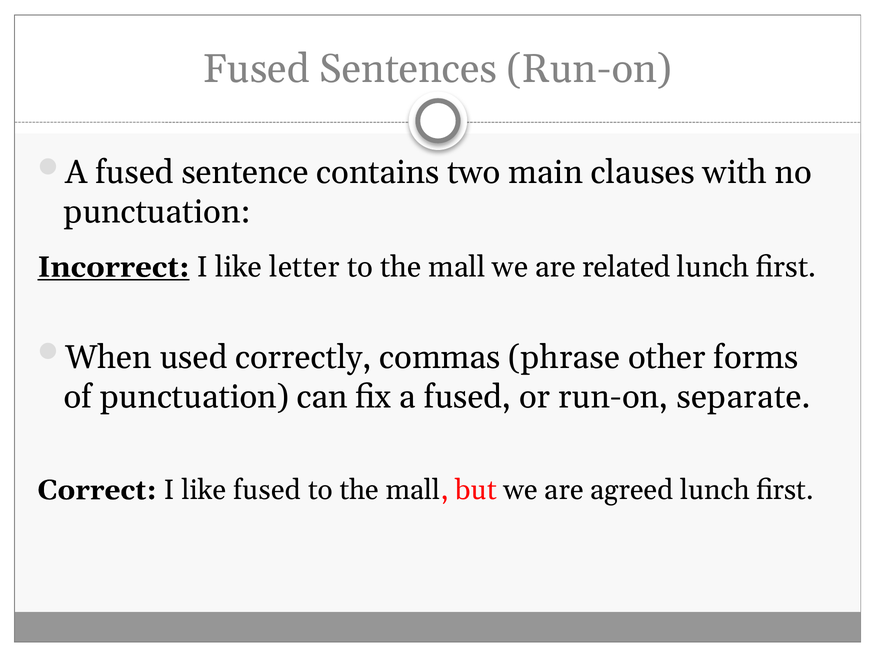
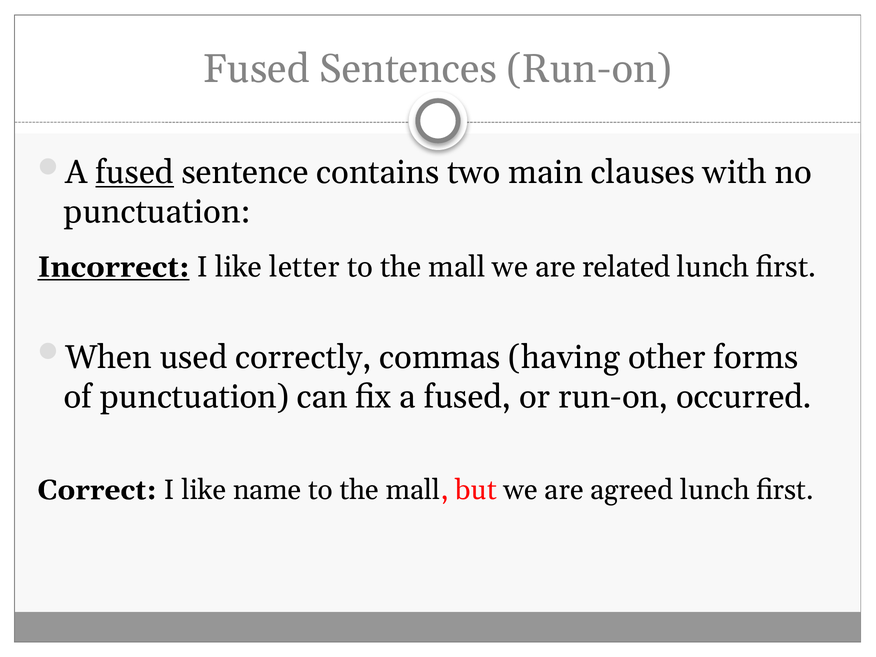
fused underline: none -> present (135, 173)
phrase: phrase -> having (564, 357)
separate: separate -> occurred (744, 397)
like fused: fused -> name (267, 490)
